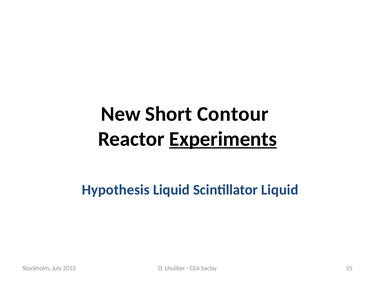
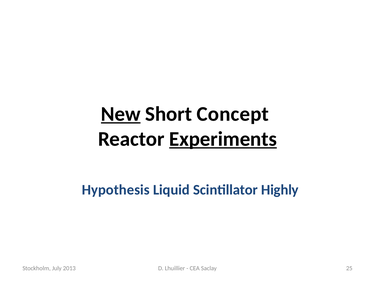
New underline: none -> present (121, 114)
Contour: Contour -> Concept (233, 114)
Scintillator Liquid: Liquid -> Highly (280, 190)
